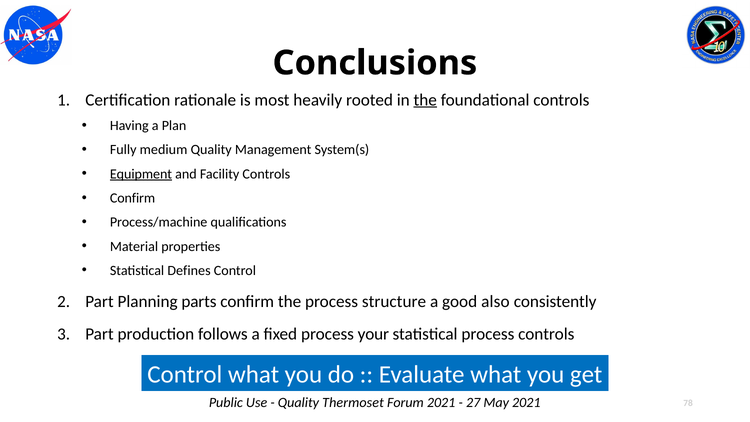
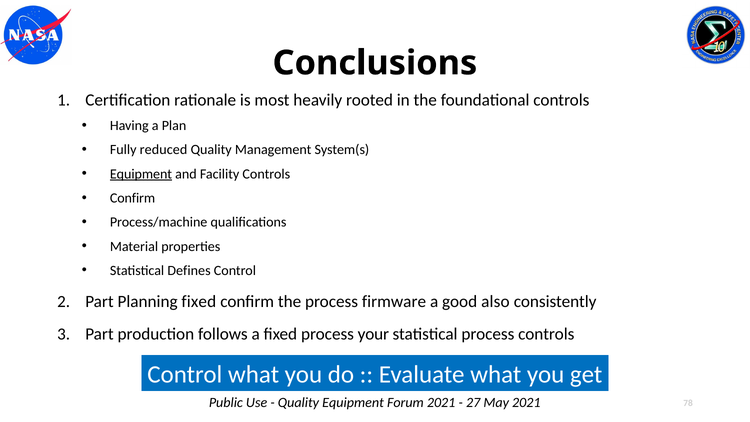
the underline: present -> none (425, 100)
medium: medium -> reduced (164, 150)
Planning parts: parts -> fixed (199, 301)
structure: structure -> firmware (394, 301)
Quality Thermoset: Thermoset -> Equipment (353, 403)
